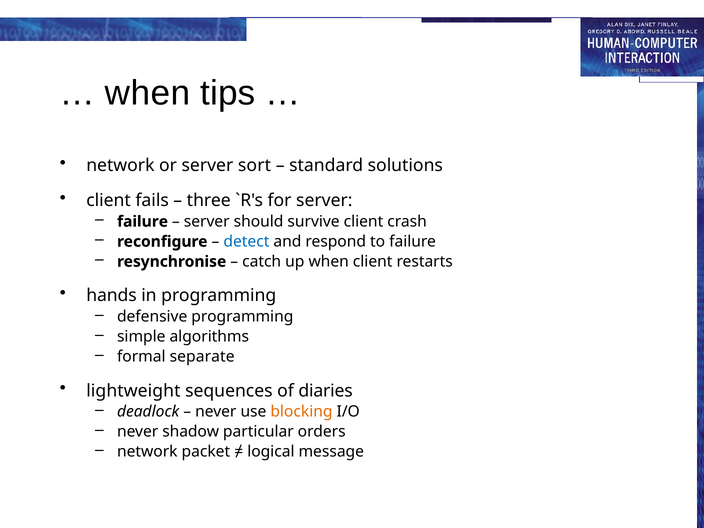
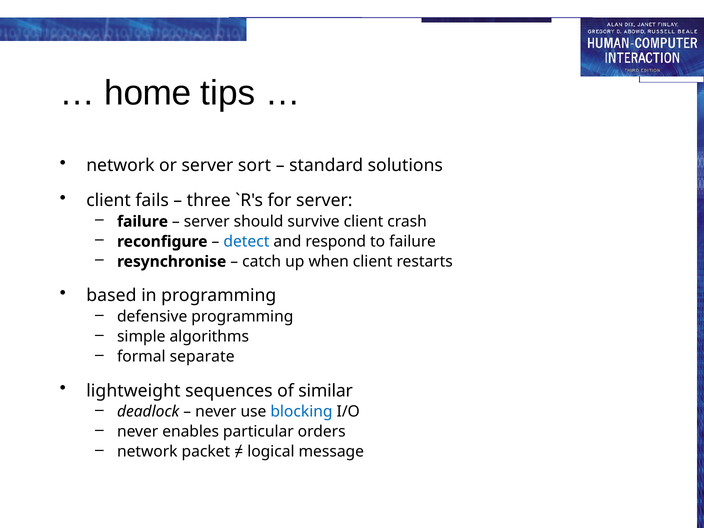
when: when -> home (148, 93)
hands: hands -> based (111, 296)
diaries: diaries -> similar (326, 391)
blocking colour: orange -> blue (301, 412)
shadow: shadow -> enables (191, 432)
